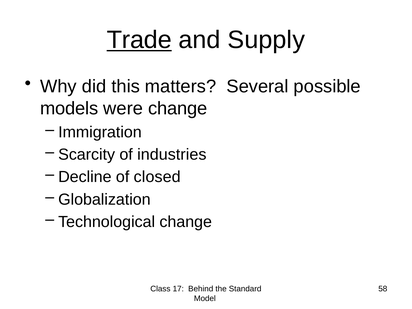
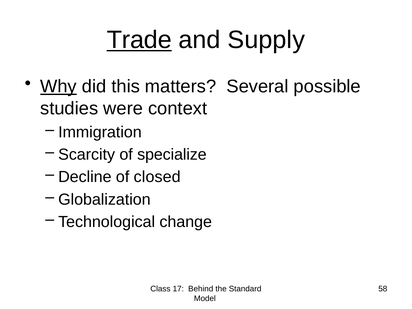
Why underline: none -> present (58, 86)
models: models -> studies (69, 108)
were change: change -> context (178, 108)
industries: industries -> specialize (172, 155)
